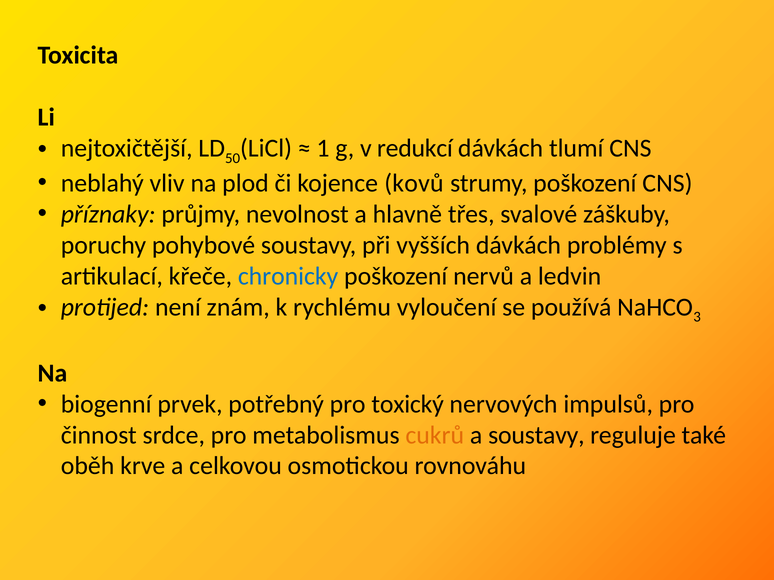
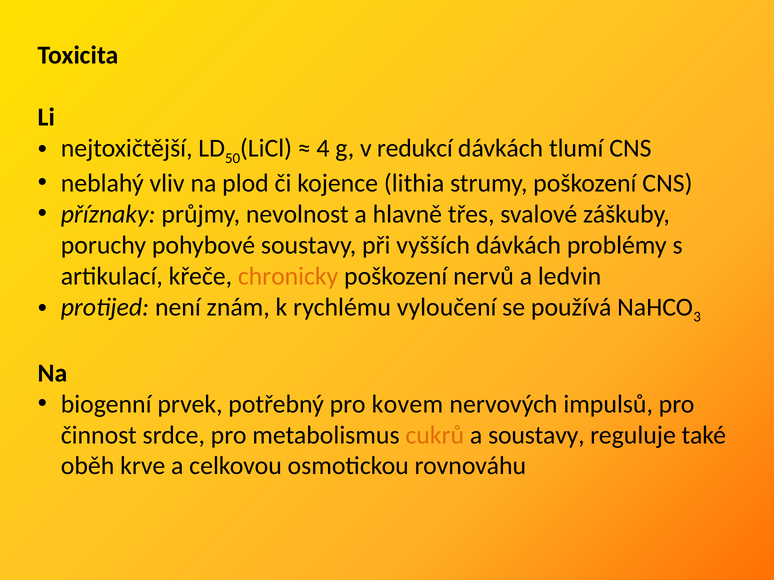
1: 1 -> 4 (323, 148)
kovů: kovů -> lithia (414, 183)
chronicky colour: blue -> orange (288, 276)
toxický: toxický -> kovem (407, 404)
